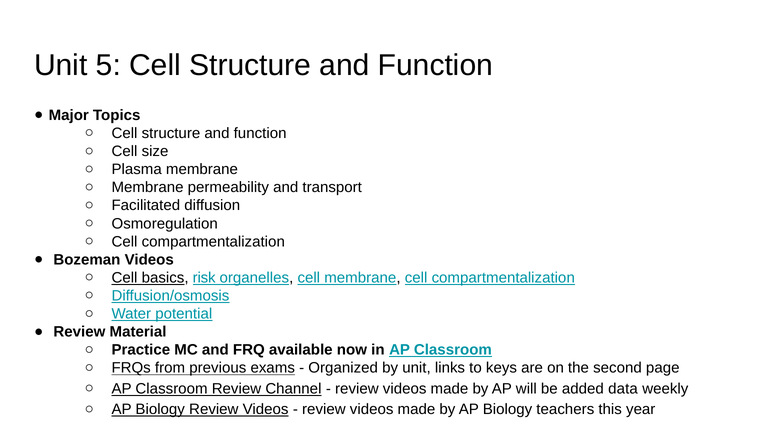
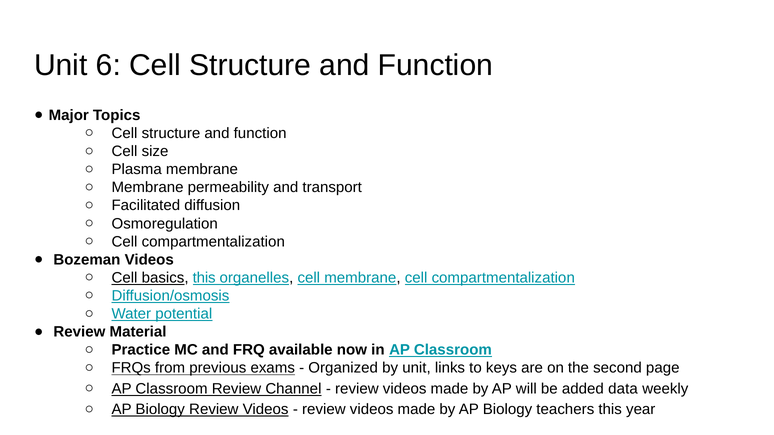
5: 5 -> 6 (108, 66)
basics risk: risk -> this (204, 278)
